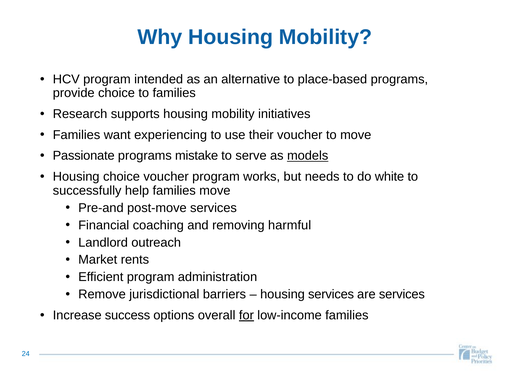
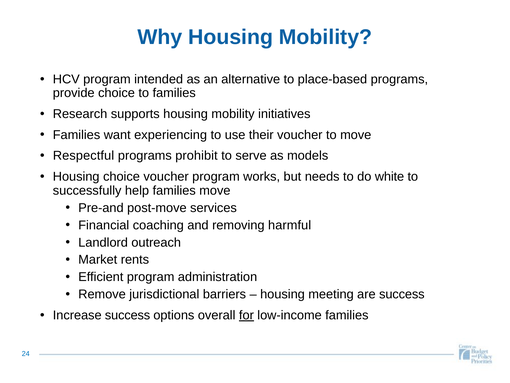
Passionate: Passionate -> Respectful (84, 156)
mistake: mistake -> prohibit (196, 156)
models underline: present -> none (308, 156)
housing services: services -> meeting (331, 294)
are services: services -> success (402, 294)
